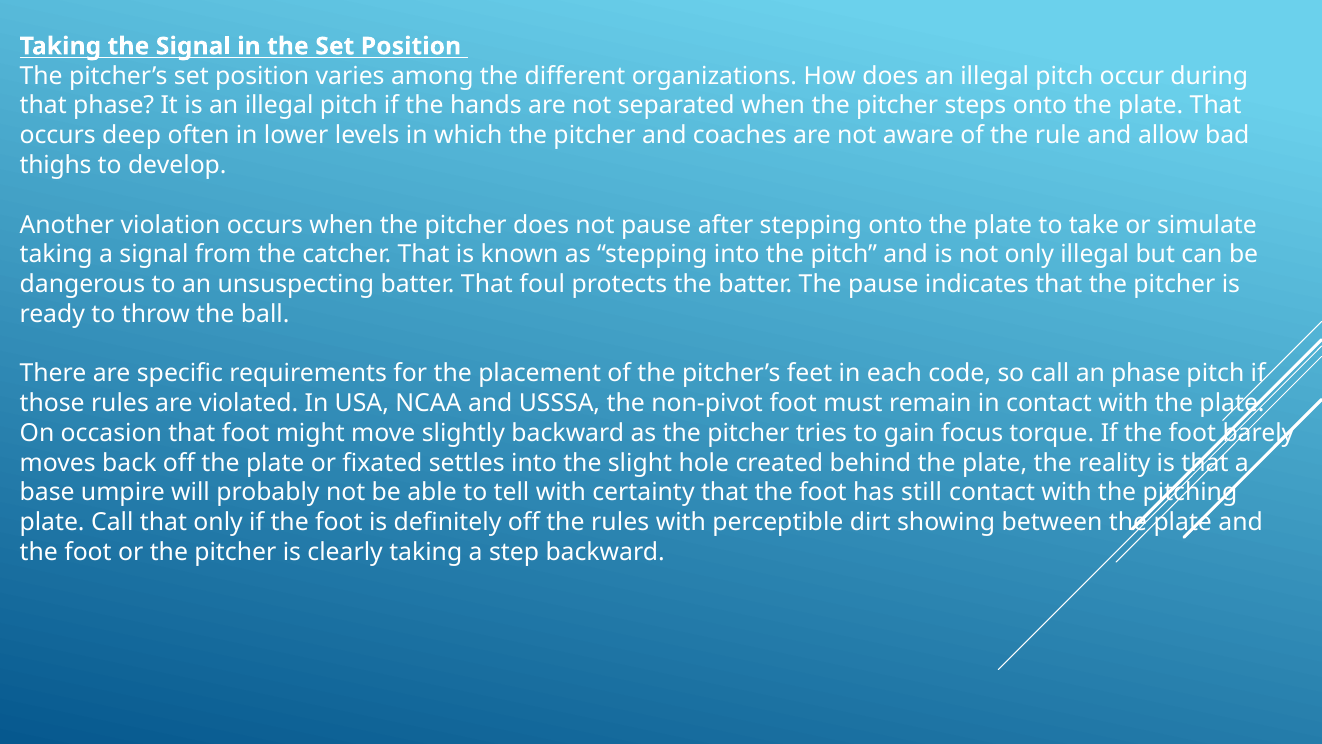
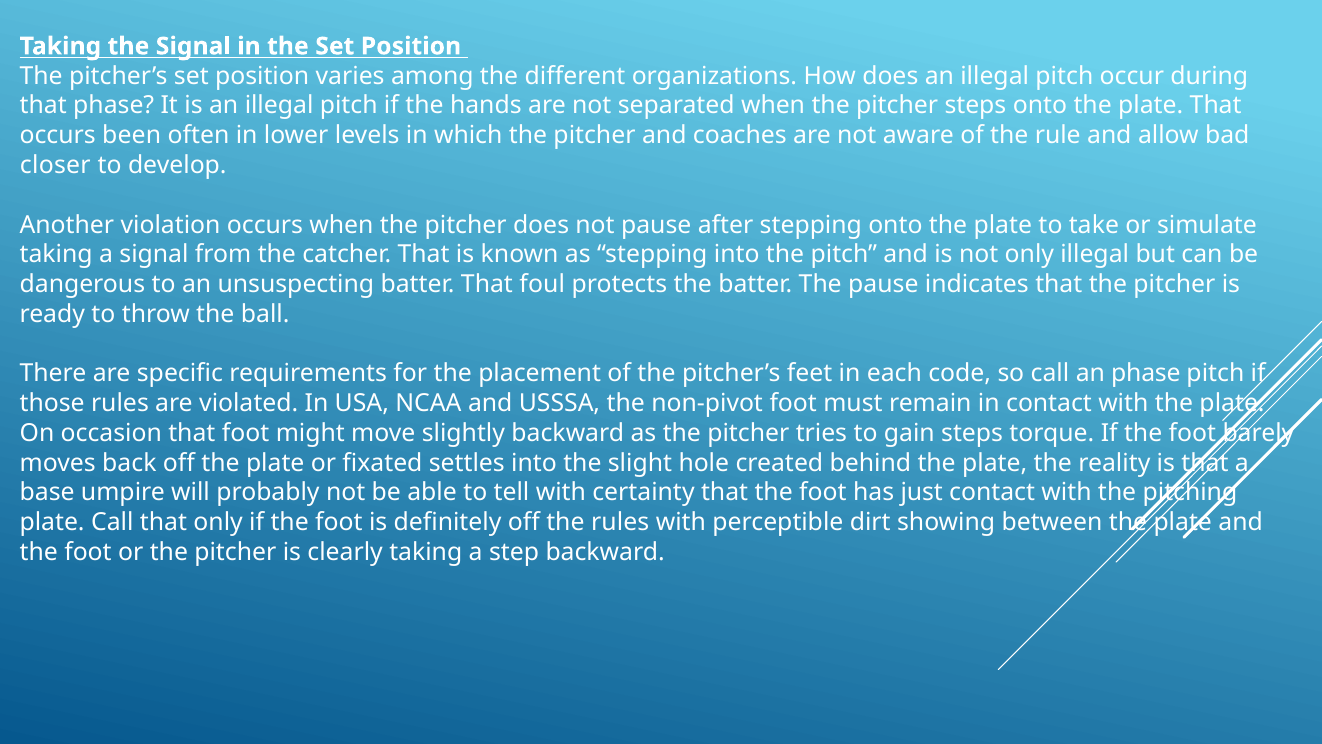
deep: deep -> been (132, 135)
thighs: thighs -> closer (55, 165)
gain focus: focus -> steps (972, 433)
still: still -> just (922, 492)
